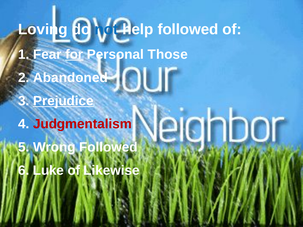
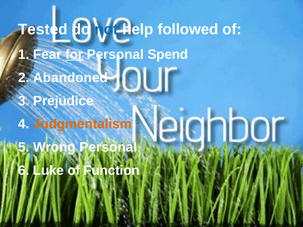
Loving: Loving -> Tested (43, 29)
Those: Those -> Spend (168, 54)
Prejudice underline: present -> none (63, 101)
Judgmentalism colour: red -> orange (82, 124)
Wrong Followed: Followed -> Personal (108, 147)
Likewise: Likewise -> Function (112, 171)
